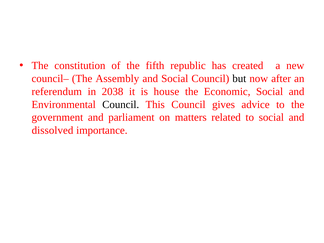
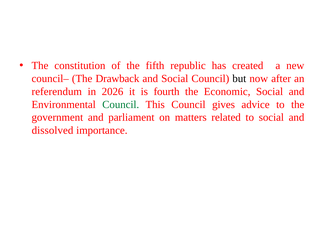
Assembly: Assembly -> Drawback (117, 79)
2038: 2038 -> 2026 (113, 91)
house: house -> fourth (167, 91)
Council colour: black -> green (121, 104)
